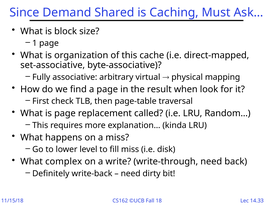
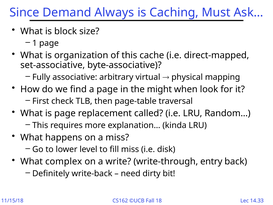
Shared: Shared -> Always (114, 12)
result: result -> might (159, 89)
write-through need: need -> entry (211, 161)
